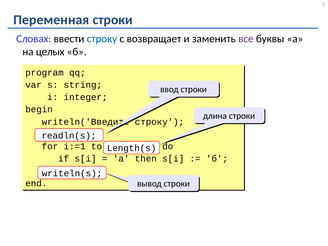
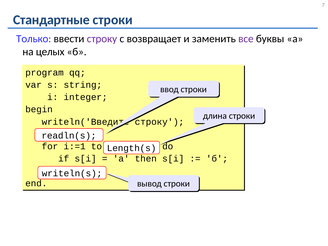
Переменная: Переменная -> Стандартные (51, 20)
Словах: Словах -> Только (34, 39)
строку colour: blue -> purple (102, 39)
